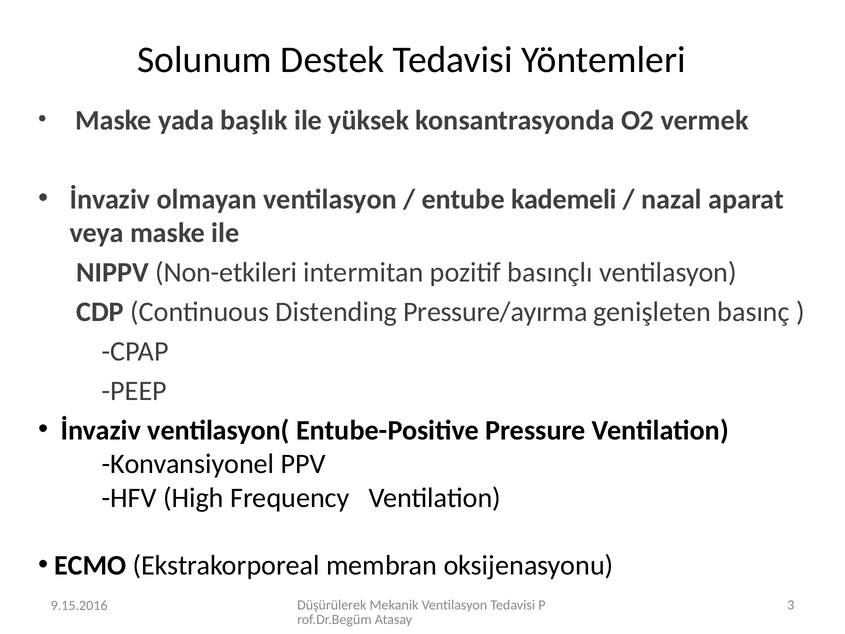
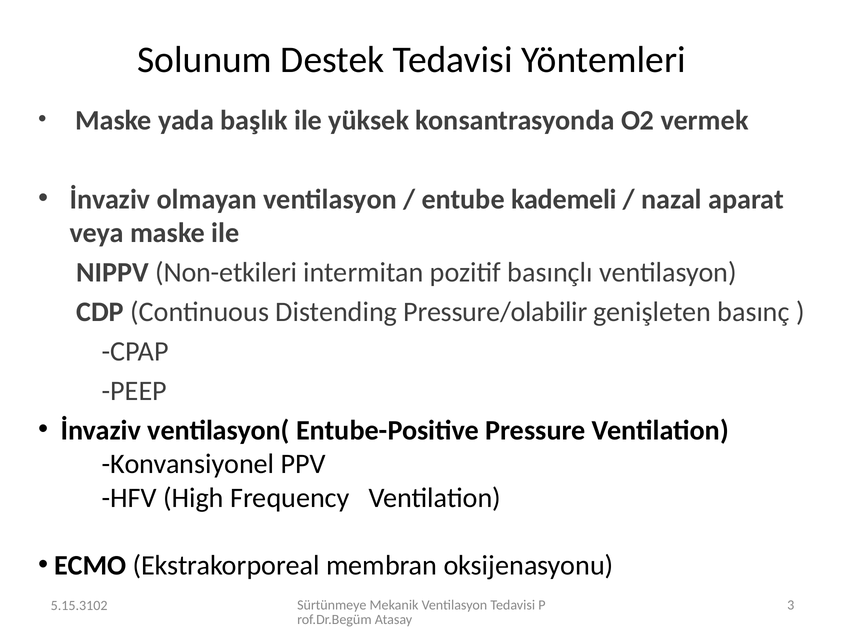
Pressure/ayırma: Pressure/ayırma -> Pressure/olabilir (495, 312)
Düşürülerek: Düşürülerek -> Sürtünmeye (332, 605)
9.15.2016: 9.15.2016 -> 5.15.3102 (79, 605)
